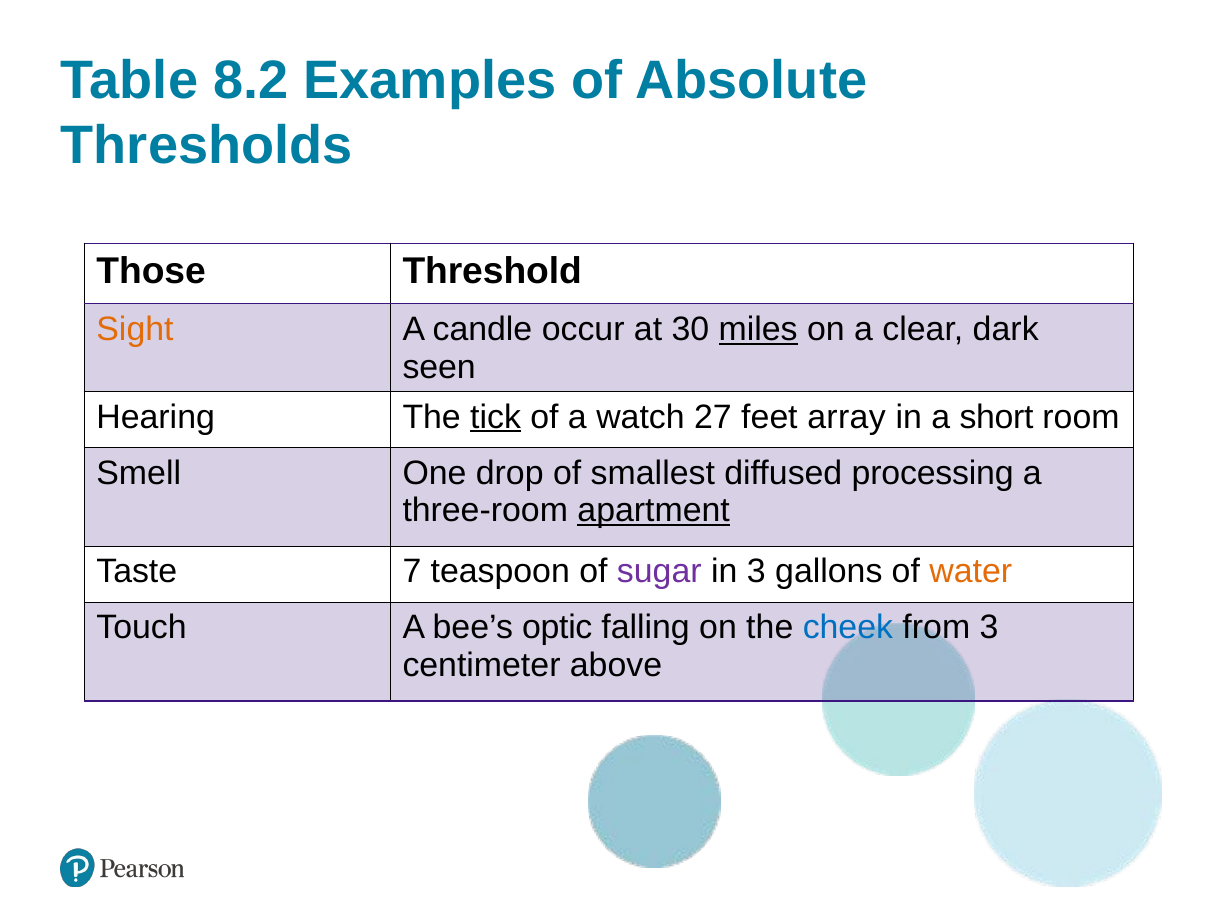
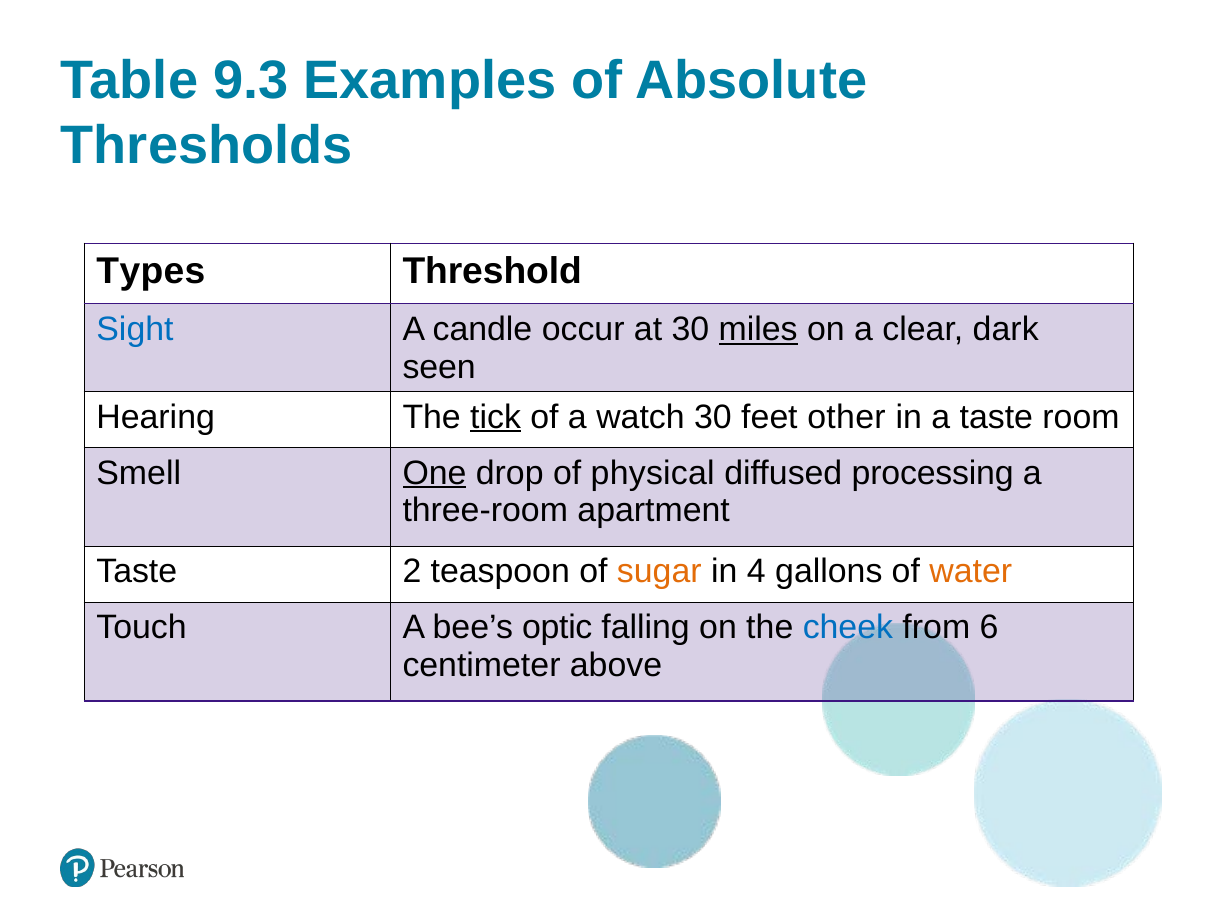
8.2: 8.2 -> 9.3 (251, 81)
Those: Those -> Types (151, 271)
Sight colour: orange -> blue (135, 329)
watch 27: 27 -> 30 (713, 417)
array: array -> other (846, 417)
a short: short -> taste (996, 417)
One underline: none -> present (434, 473)
smallest: smallest -> physical (653, 473)
apartment underline: present -> none (654, 511)
7: 7 -> 2 (412, 572)
sugar colour: purple -> orange (659, 572)
in 3: 3 -> 4 (756, 572)
from 3: 3 -> 6 (989, 628)
